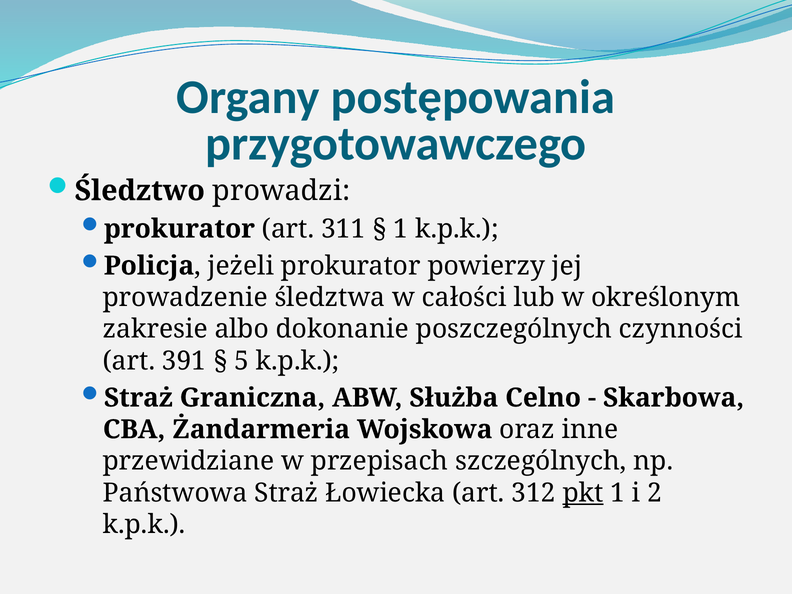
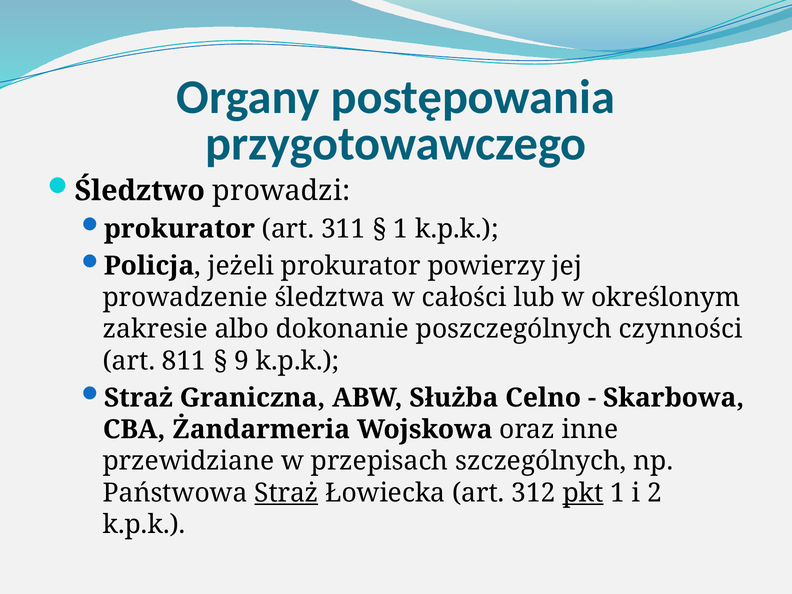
391: 391 -> 811 (184, 361)
5: 5 -> 9 (242, 361)
Straż underline: none -> present (286, 493)
